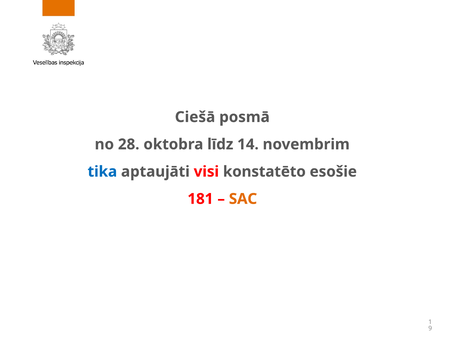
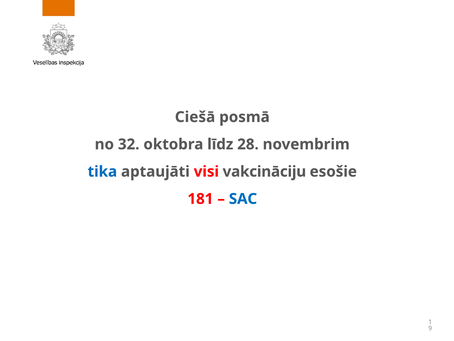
28: 28 -> 32 (129, 144)
14: 14 -> 28 (248, 144)
konstatēto: konstatēto -> vakcināciju (264, 171)
SAC colour: orange -> blue (243, 199)
